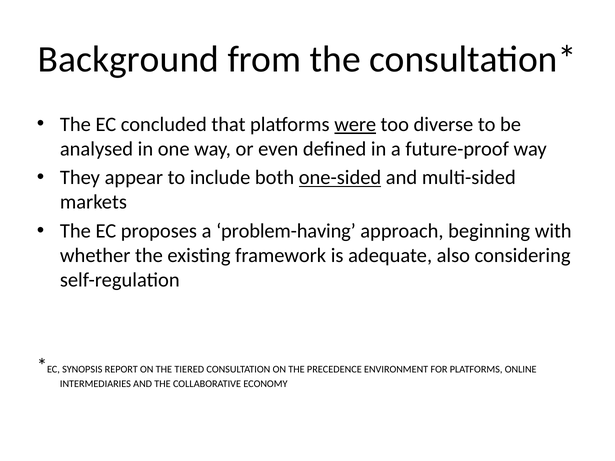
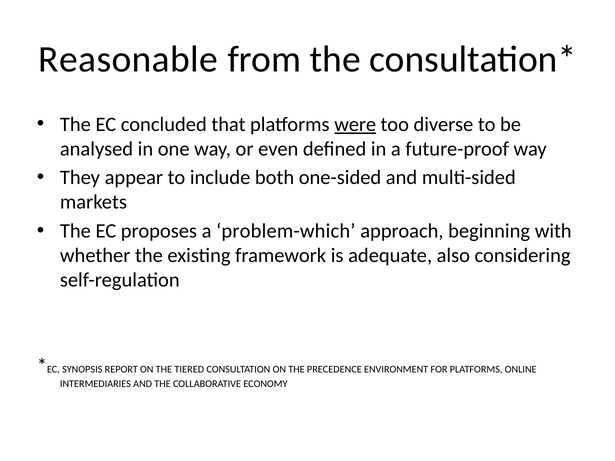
Background: Background -> Reasonable (128, 60)
one-sided underline: present -> none (340, 178)
problem-having: problem-having -> problem-which (286, 231)
